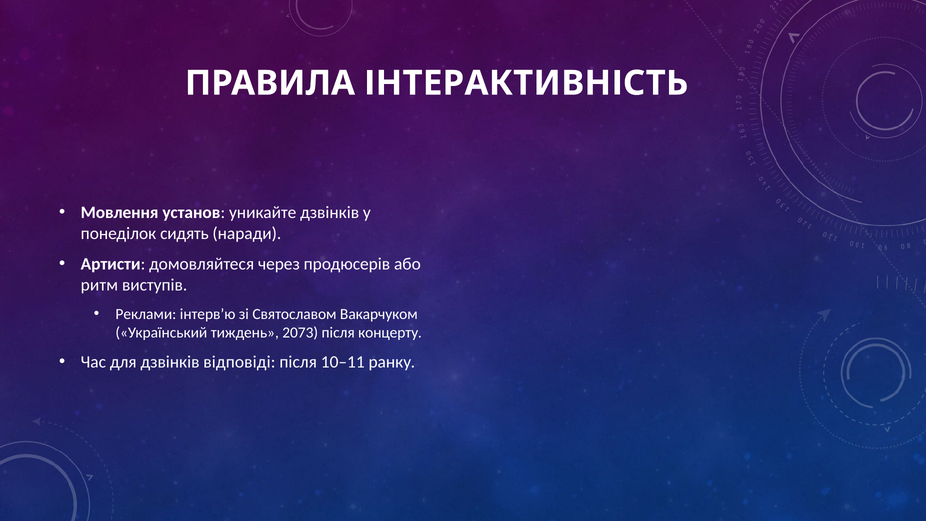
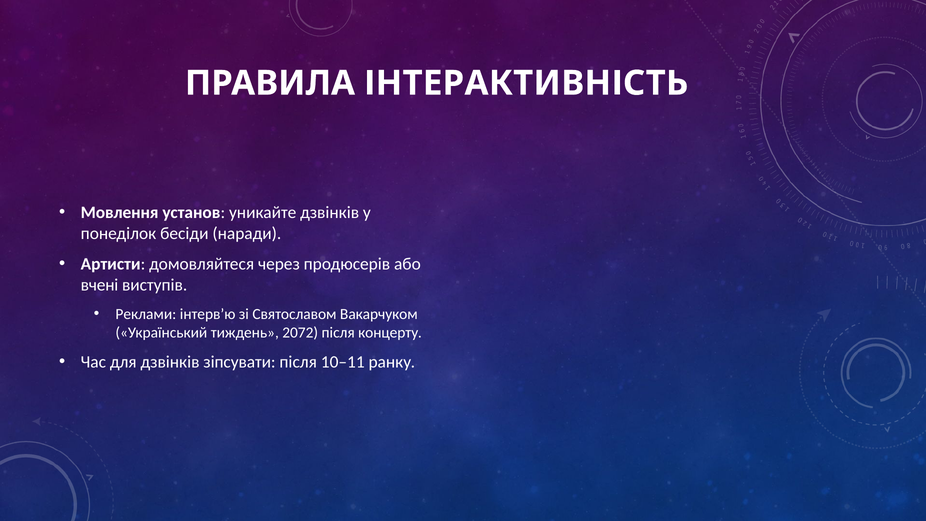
сидять: сидять -> бесіди (184, 233)
ритм: ритм -> вчені (100, 285)
2073: 2073 -> 2072 (300, 332)
відповіді: відповіді -> зіпсувати (239, 362)
